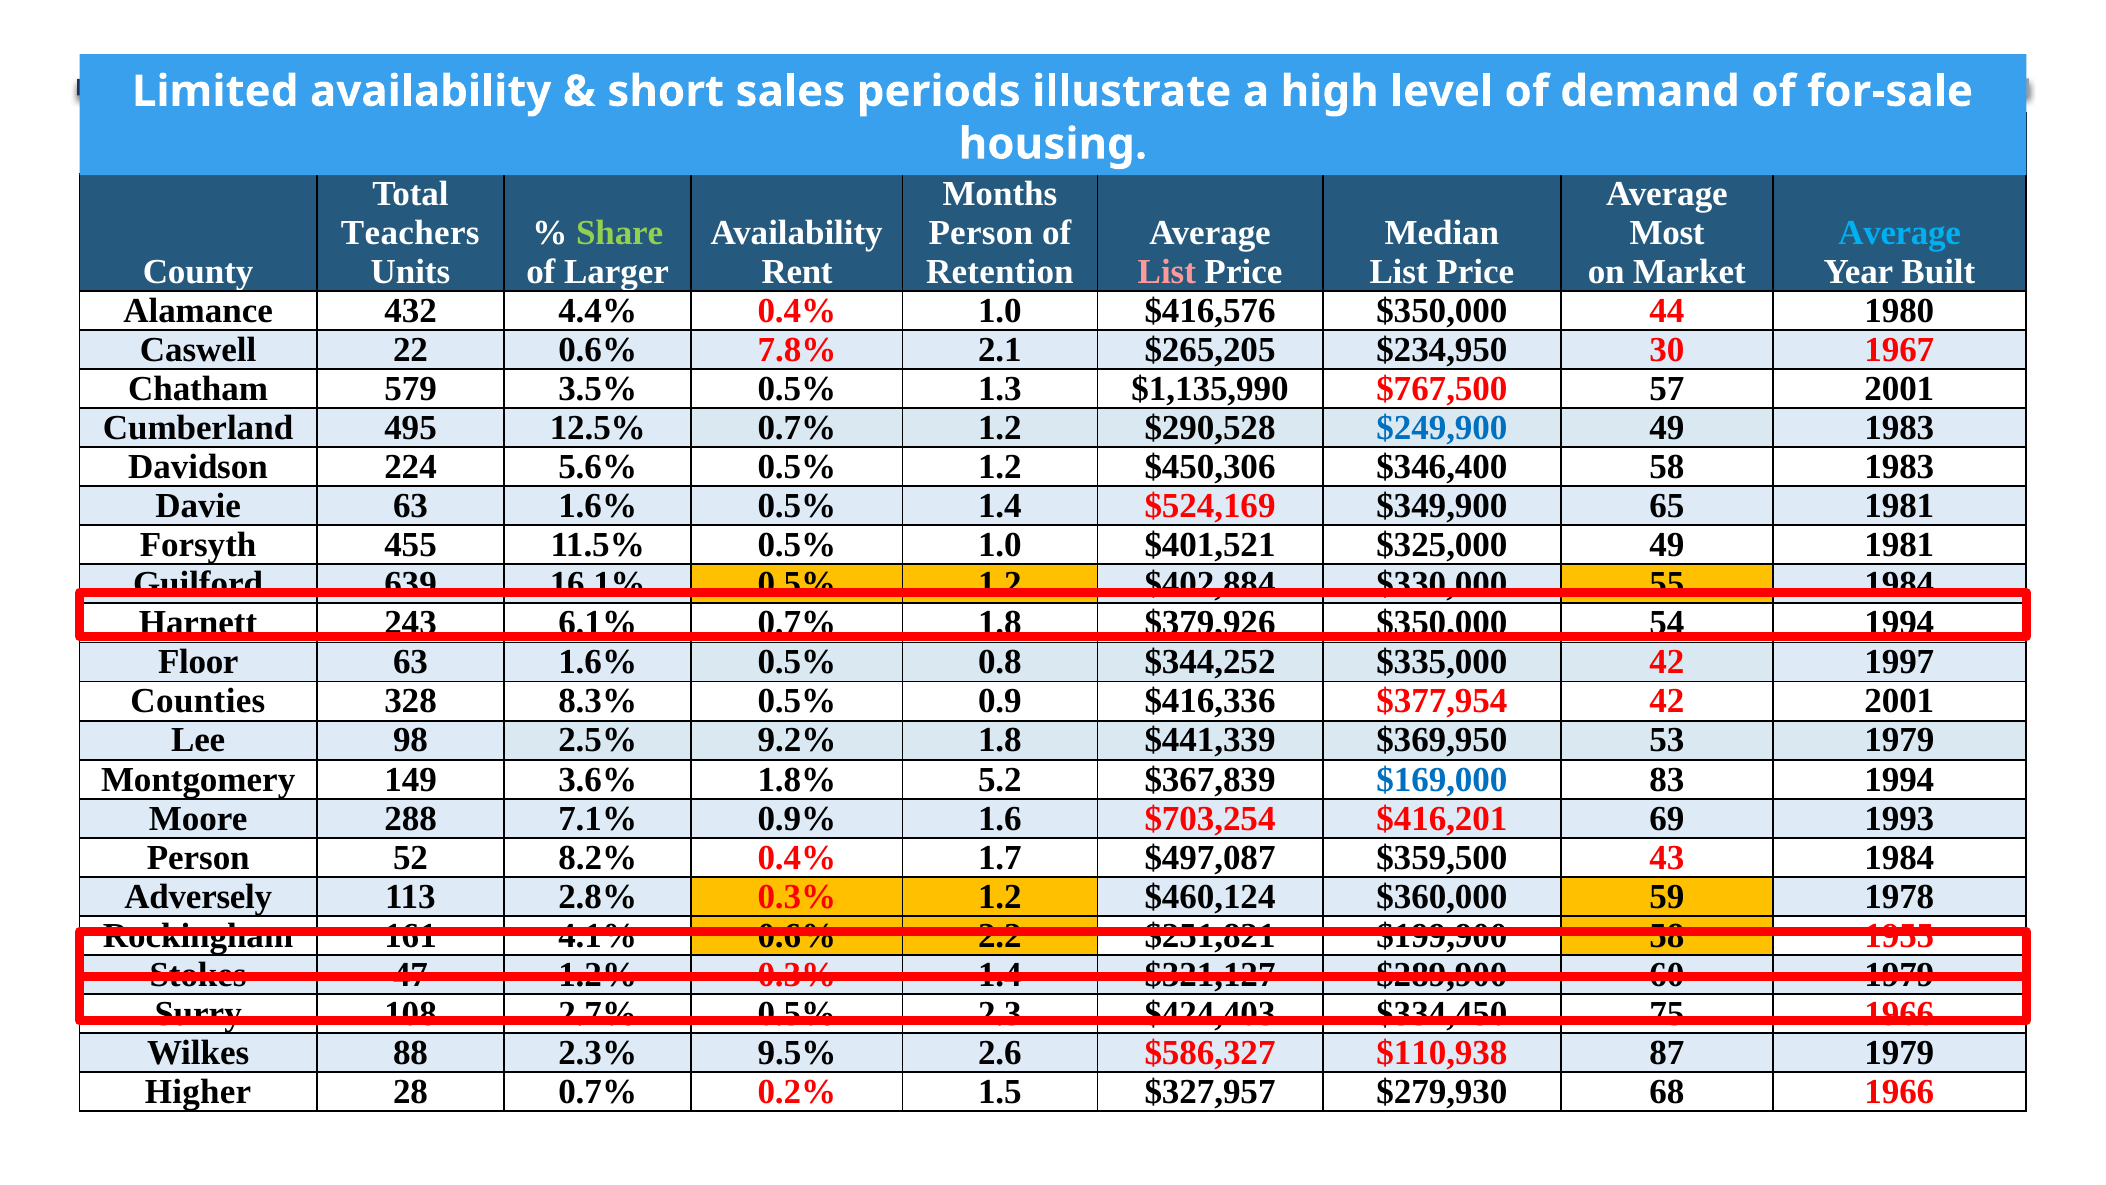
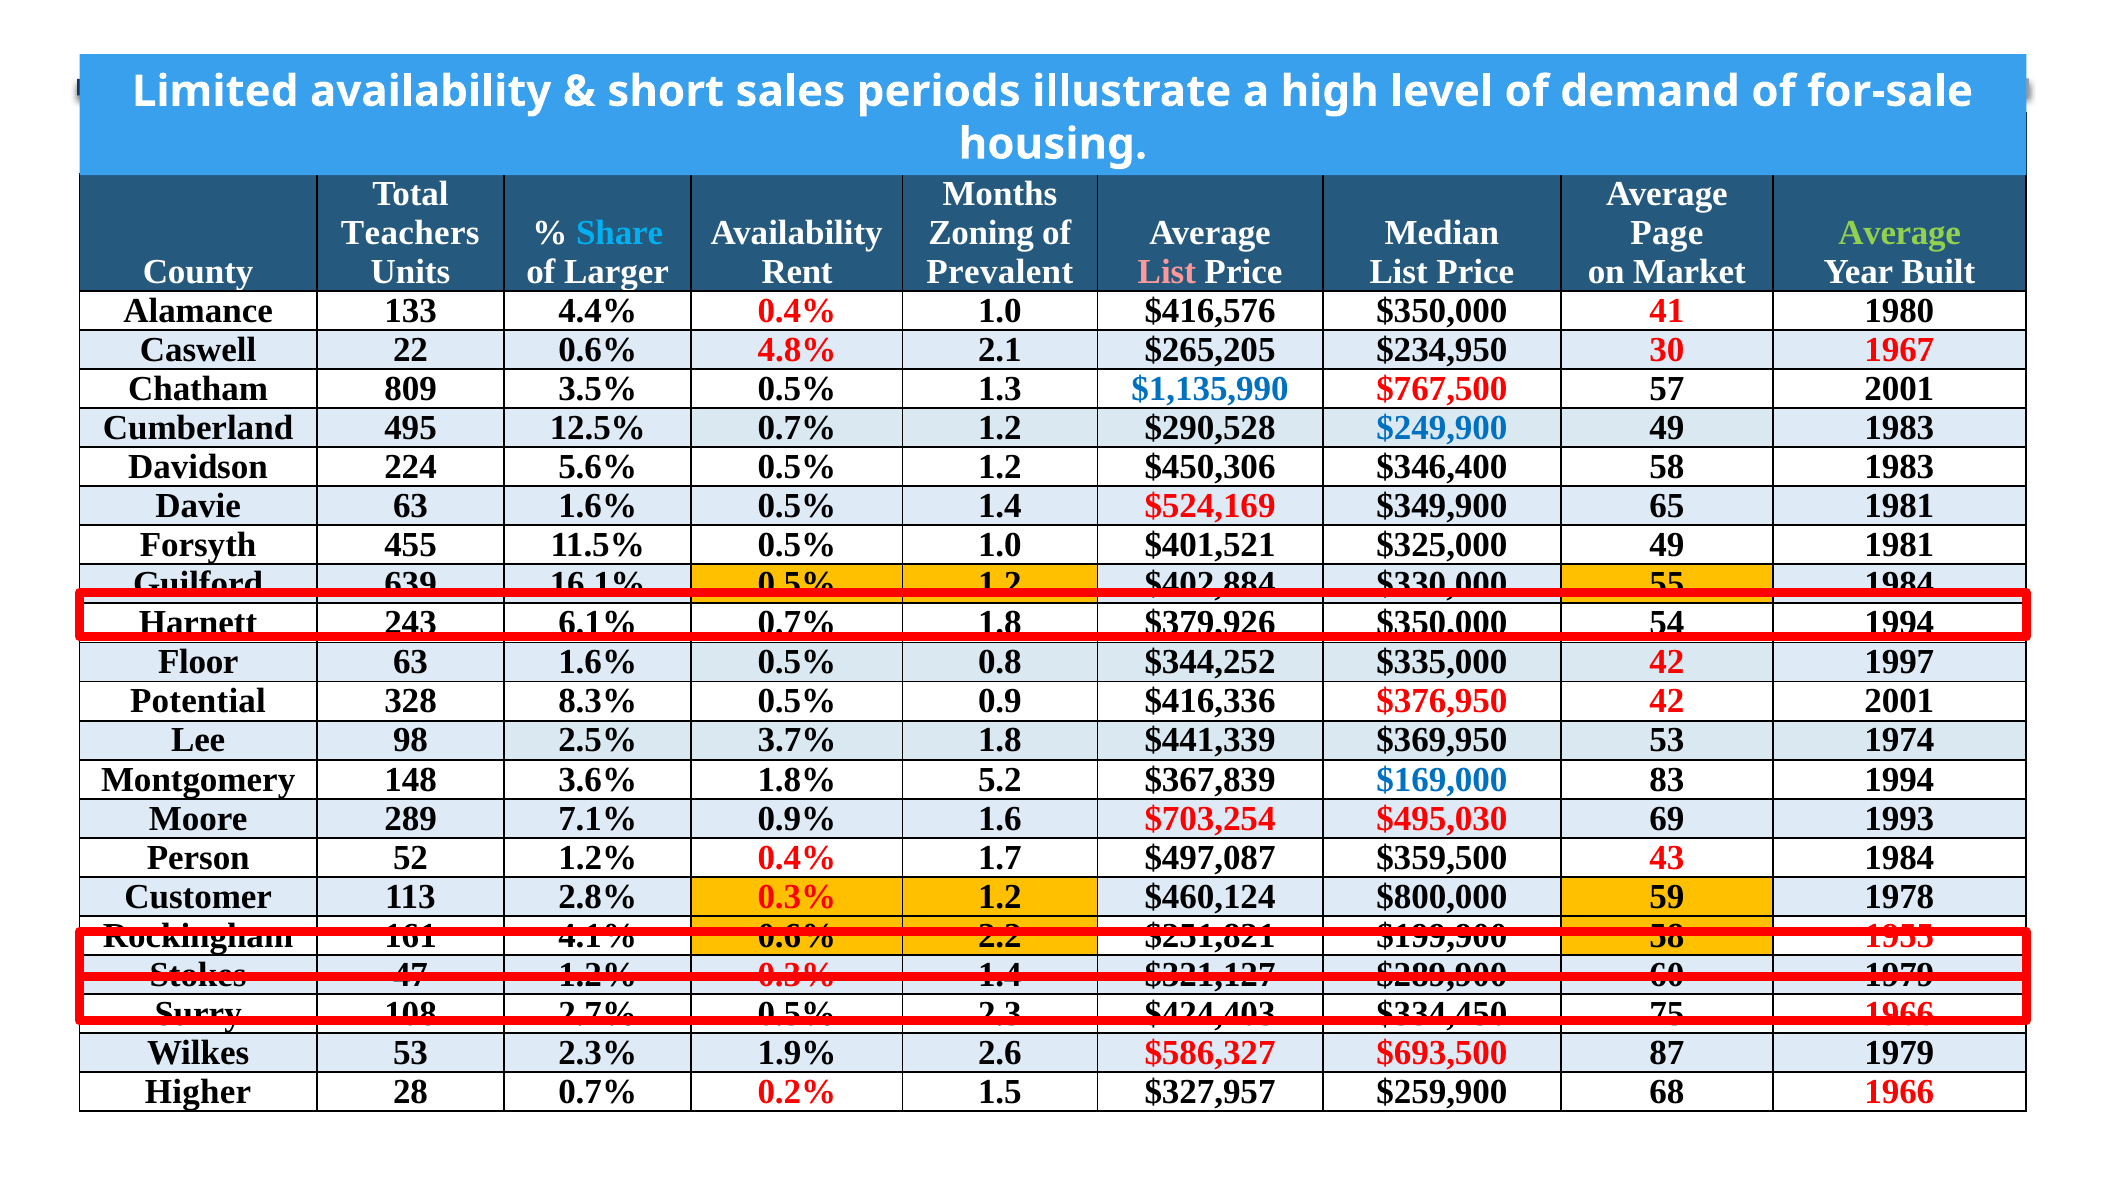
Share colour: light green -> light blue (620, 233)
Person: Person -> Zoning (981, 233)
Most: Most -> Page (1667, 233)
Average colour: light blue -> light green (1900, 233)
Retention: Retention -> Prevalent (1000, 272)
432: 432 -> 133 (411, 311)
44: 44 -> 41 (1667, 311)
7.8%: 7.8% -> 4.8% (797, 350)
579: 579 -> 809 (411, 389)
$1,135,990 colour: black -> blue (1210, 389)
Counties: Counties -> Potential (198, 701)
$377,954: $377,954 -> $376,950 (1442, 701)
9.2%: 9.2% -> 3.7% (797, 740)
53 1979: 1979 -> 1974 (1899, 740)
149: 149 -> 148 (411, 779)
288: 288 -> 289 (411, 818)
$416,201: $416,201 -> $495,030 (1442, 818)
52 8.2%: 8.2% -> 1.2% (598, 857)
Adversely: Adversely -> Customer (198, 896)
$360,000: $360,000 -> $800,000 (1442, 896)
Wilkes 88: 88 -> 53 (410, 1053)
9.5%: 9.5% -> 1.9% (797, 1053)
$110,938: $110,938 -> $693,500 (1442, 1053)
$279,930: $279,930 -> $259,900 (1442, 1092)
